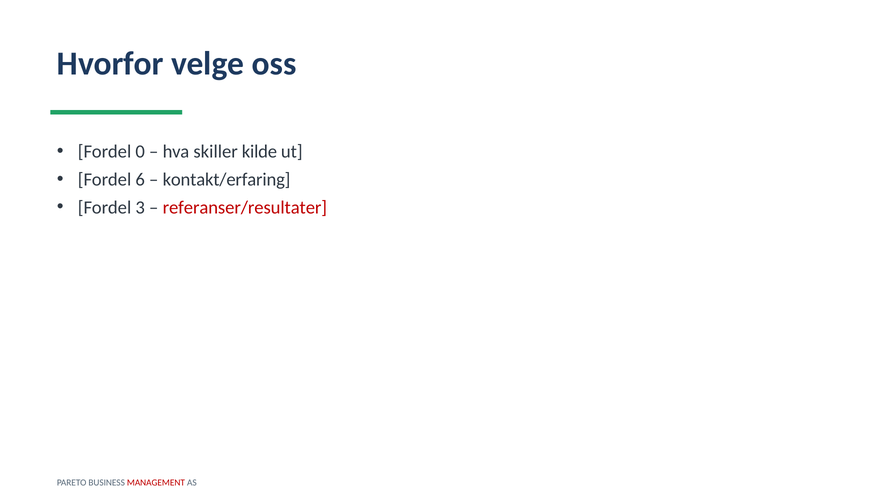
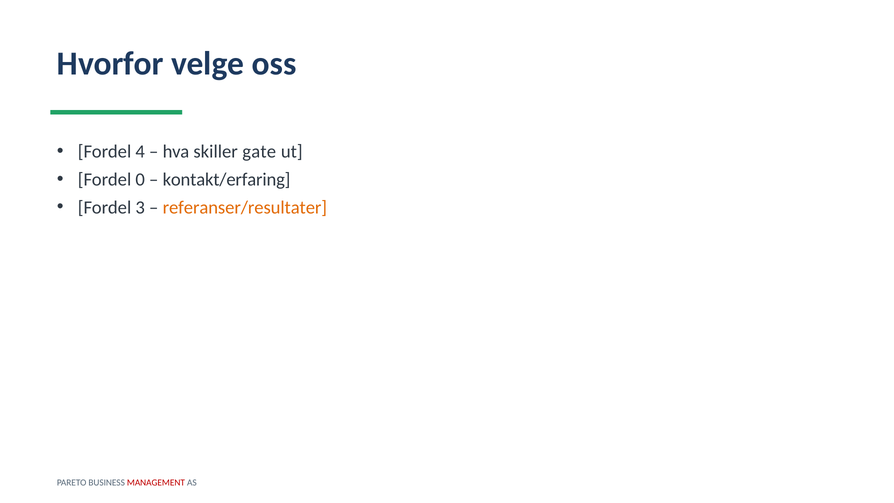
0: 0 -> 4 (140, 151)
kilde: kilde -> gate (259, 151)
6: 6 -> 0 (140, 179)
referanser/resultater colour: red -> orange (245, 207)
